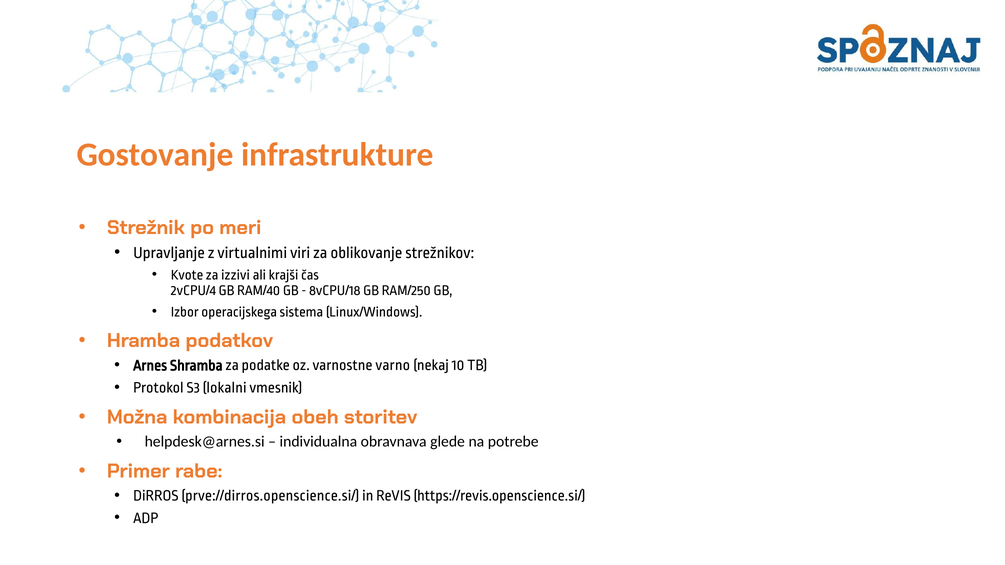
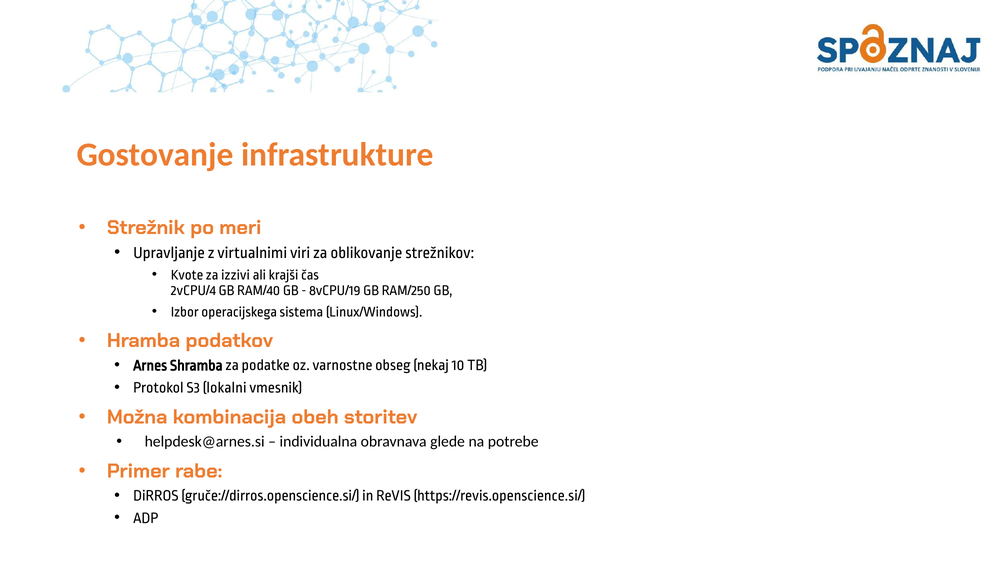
8vCPU/18: 8vCPU/18 -> 8vCPU/19 (335, 291)
varno: varno -> obseg (393, 365)
prve://dirros.openscience.si/: prve://dirros.openscience.si/ -> gruče://dirros.openscience.si/ (270, 496)
